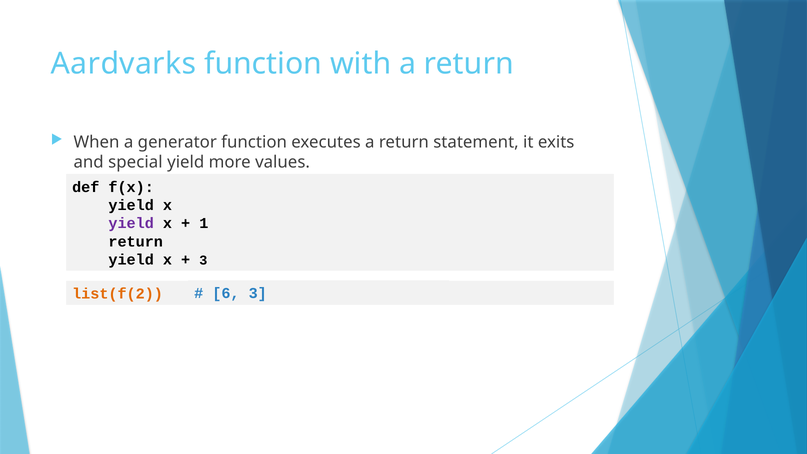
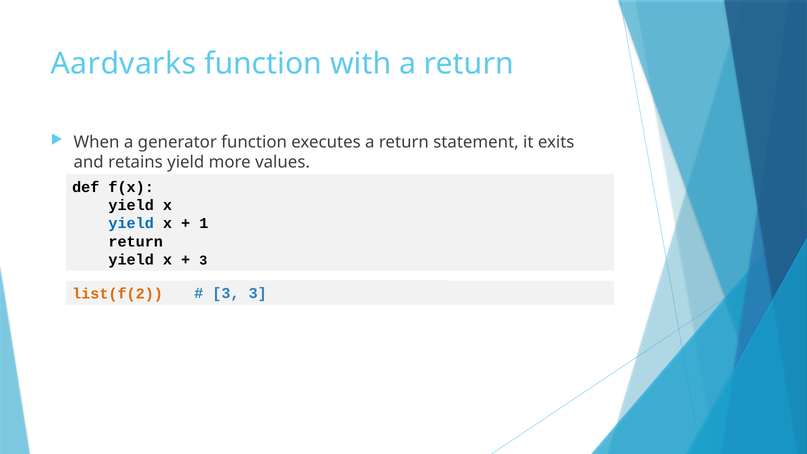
special: special -> retains (135, 162)
yield colour: purple -> blue (131, 223)
6: 6 -> 3 (226, 293)
